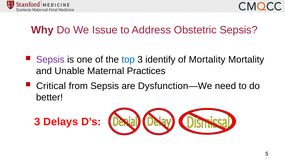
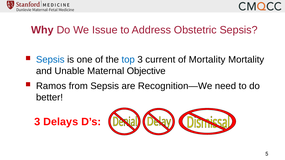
Sepsis colour: purple -> blue (50, 60)
identify: identify -> current (160, 60)
Practices: Practices -> Objective (146, 71)
Critical: Critical -> Ramos (51, 86)
Dysfunction—We: Dysfunction—We -> Recognition—We (175, 86)
